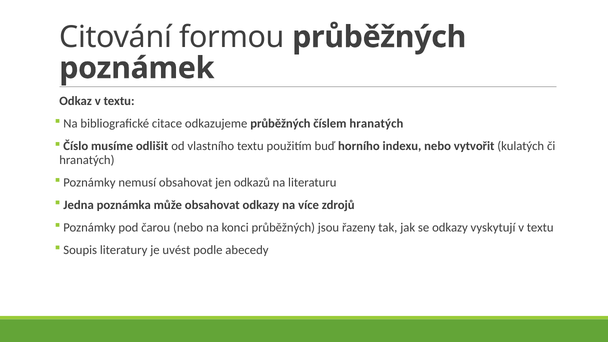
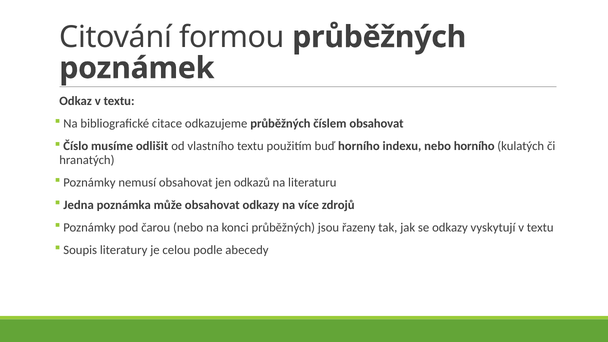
číslem hranatých: hranatých -> obsahovat (377, 124)
nebo vytvořit: vytvořit -> horního (474, 146)
uvést: uvést -> celou (176, 250)
